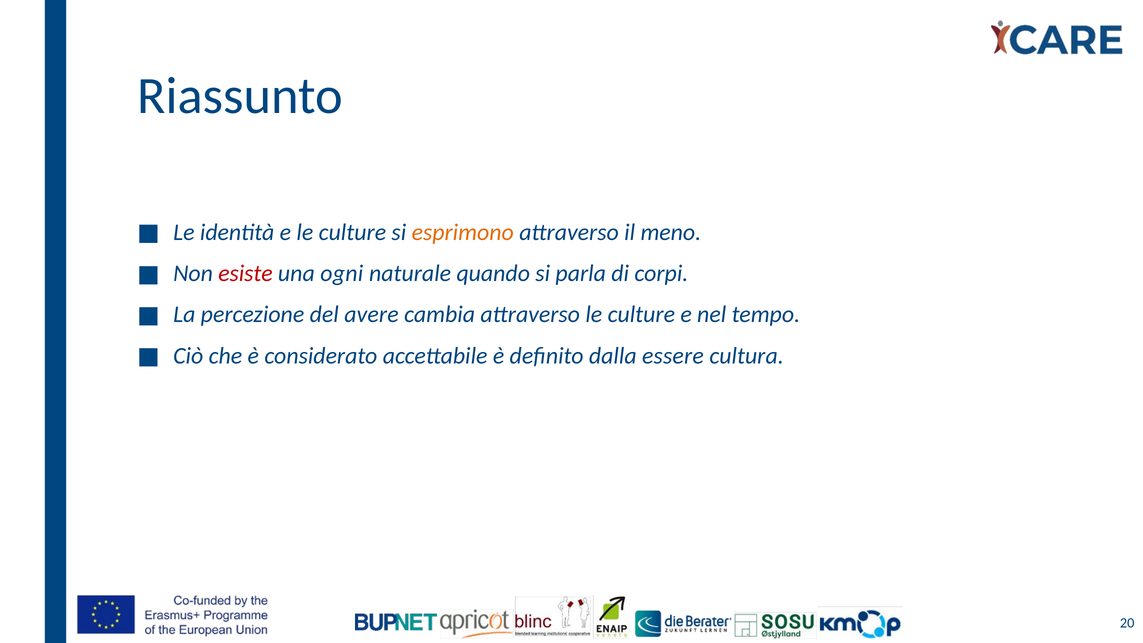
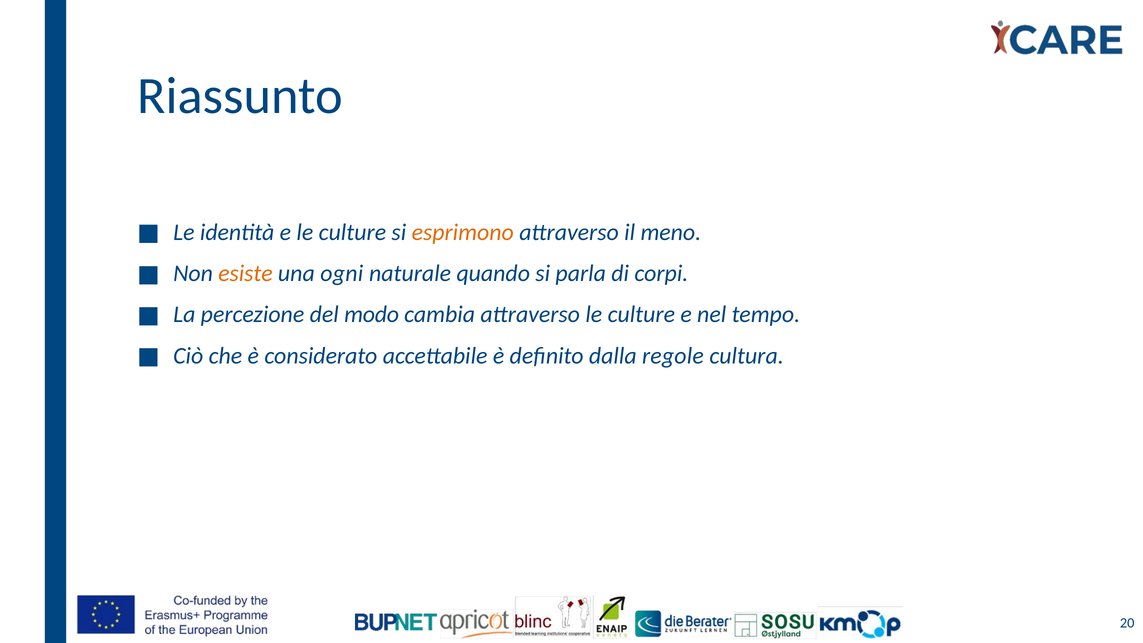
esiste colour: red -> orange (246, 273)
avere: avere -> modo (372, 315)
essere: essere -> regole (673, 356)
